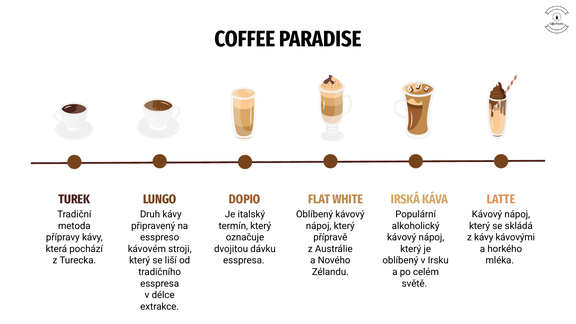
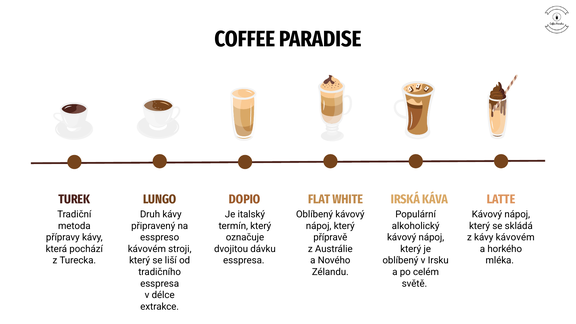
kávy kávovými: kávovými -> kávovém (515, 237)
